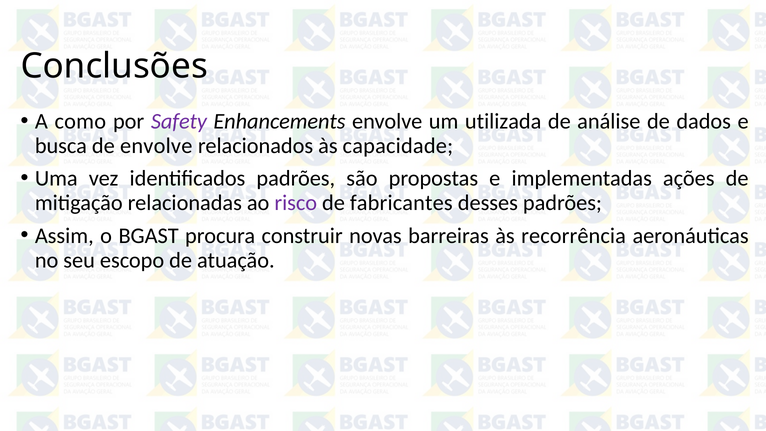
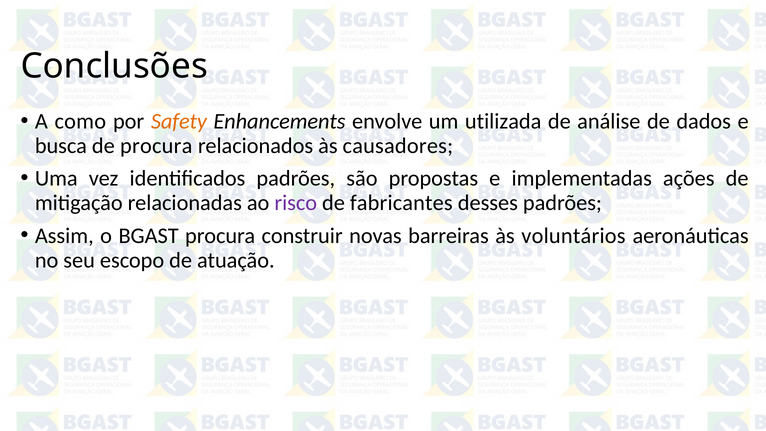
Safety colour: purple -> orange (179, 121)
de envolve: envolve -> procura (156, 146)
capacidade: capacidade -> causadores (398, 146)
recorrência: recorrência -> voluntários (573, 236)
